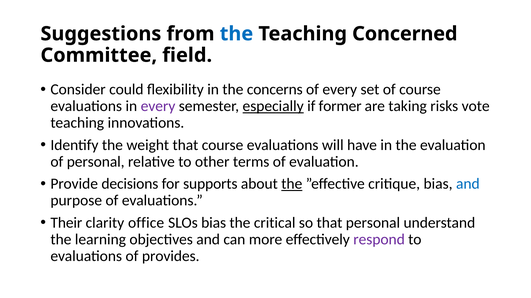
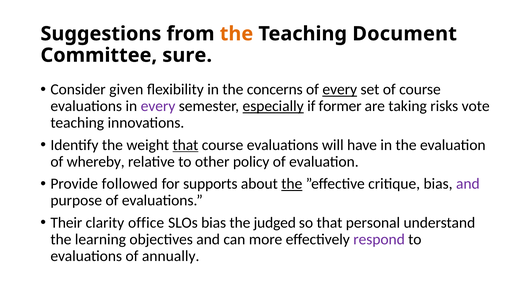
the colour: blue -> orange (236, 34)
Concerned: Concerned -> Document (405, 34)
field: field -> sure (187, 55)
could: could -> given (126, 90)
every underline: none -> present (340, 90)
that underline: none -> present (185, 145)
of personal: personal -> whereby (96, 162)
terms: terms -> policy (251, 162)
decisions: decisions -> followed (130, 184)
and colour: blue -> purple (468, 184)
critical: critical -> judged (275, 223)
provides: provides -> annually (171, 257)
